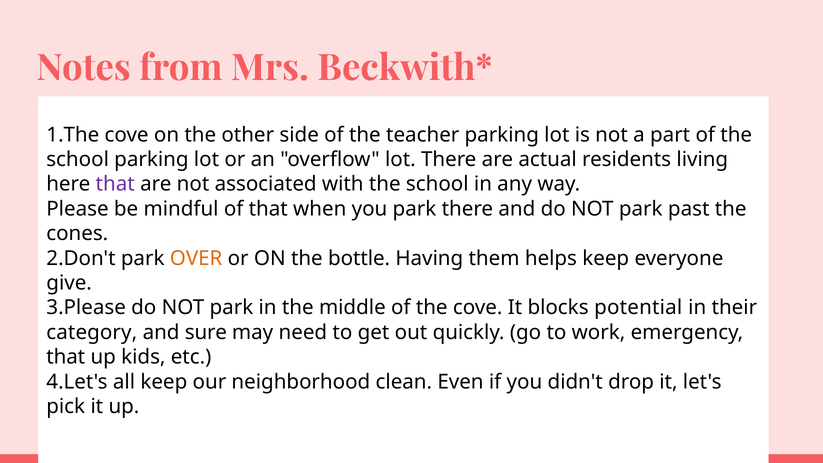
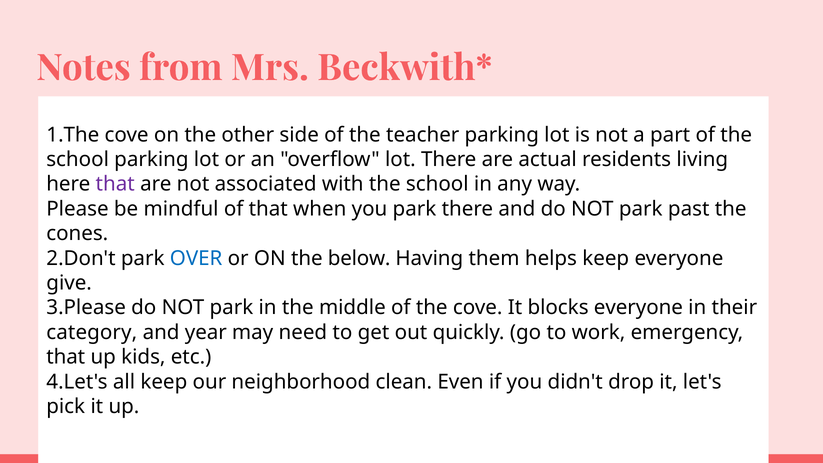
OVER colour: orange -> blue (196, 258)
bottle: bottle -> below (359, 258)
blocks potential: potential -> everyone (638, 308)
sure: sure -> year (206, 332)
